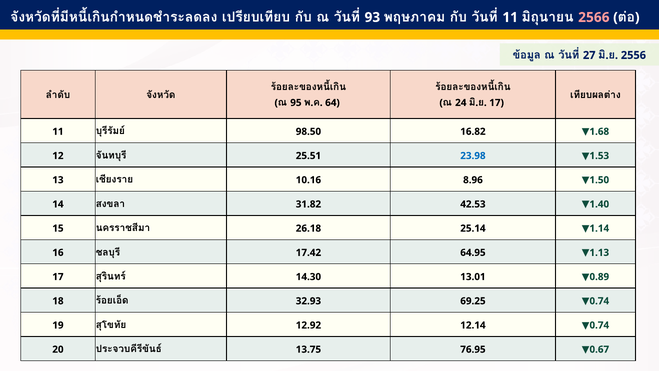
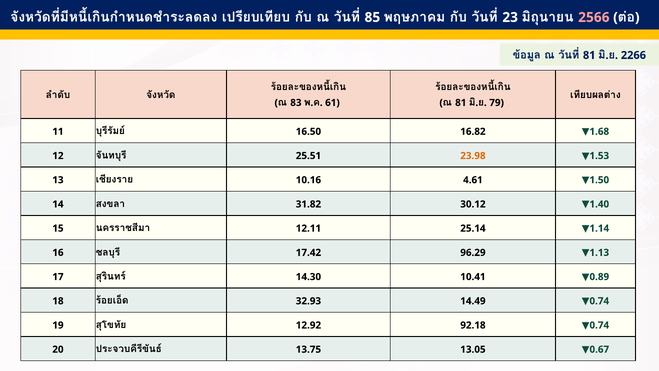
93: 93 -> 85 (372, 17)
11: 11 -> 23 (510, 17)
27: 27 -> 81 (589, 55)
2556: 2556 -> 2266 (633, 55)
95: 95 -> 83 (296, 103)
64: 64 -> 61 (332, 103)
24: 24 -> 81 (461, 103)
17: 17 -> 79 (497, 103)
98.50: 98.50 -> 16.50 (308, 131)
23.98 colour: blue -> orange (473, 156)
8.96: 8.96 -> 4.61 (473, 180)
42.53: 42.53 -> 30.12 (473, 204)
26.18: 26.18 -> 12.11 (308, 228)
64.95: 64.95 -> 96.29 (473, 252)
13.01: 13.01 -> 10.41 (473, 277)
69.25: 69.25 -> 14.49 (473, 301)
12.14: 12.14 -> 92.18 (473, 325)
76.95: 76.95 -> 13.05 (473, 349)
